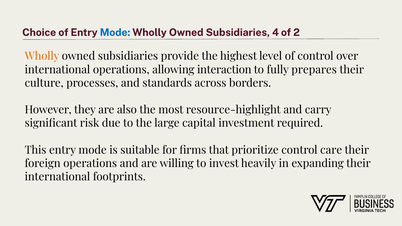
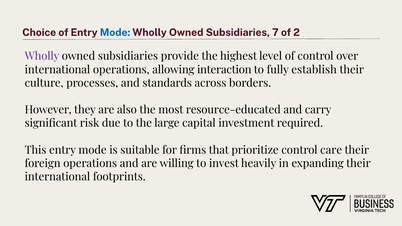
4: 4 -> 7 (275, 33)
Wholly colour: orange -> purple (42, 56)
prepares: prepares -> establish (314, 70)
resource-highlight: resource-highlight -> resource-educated (233, 110)
